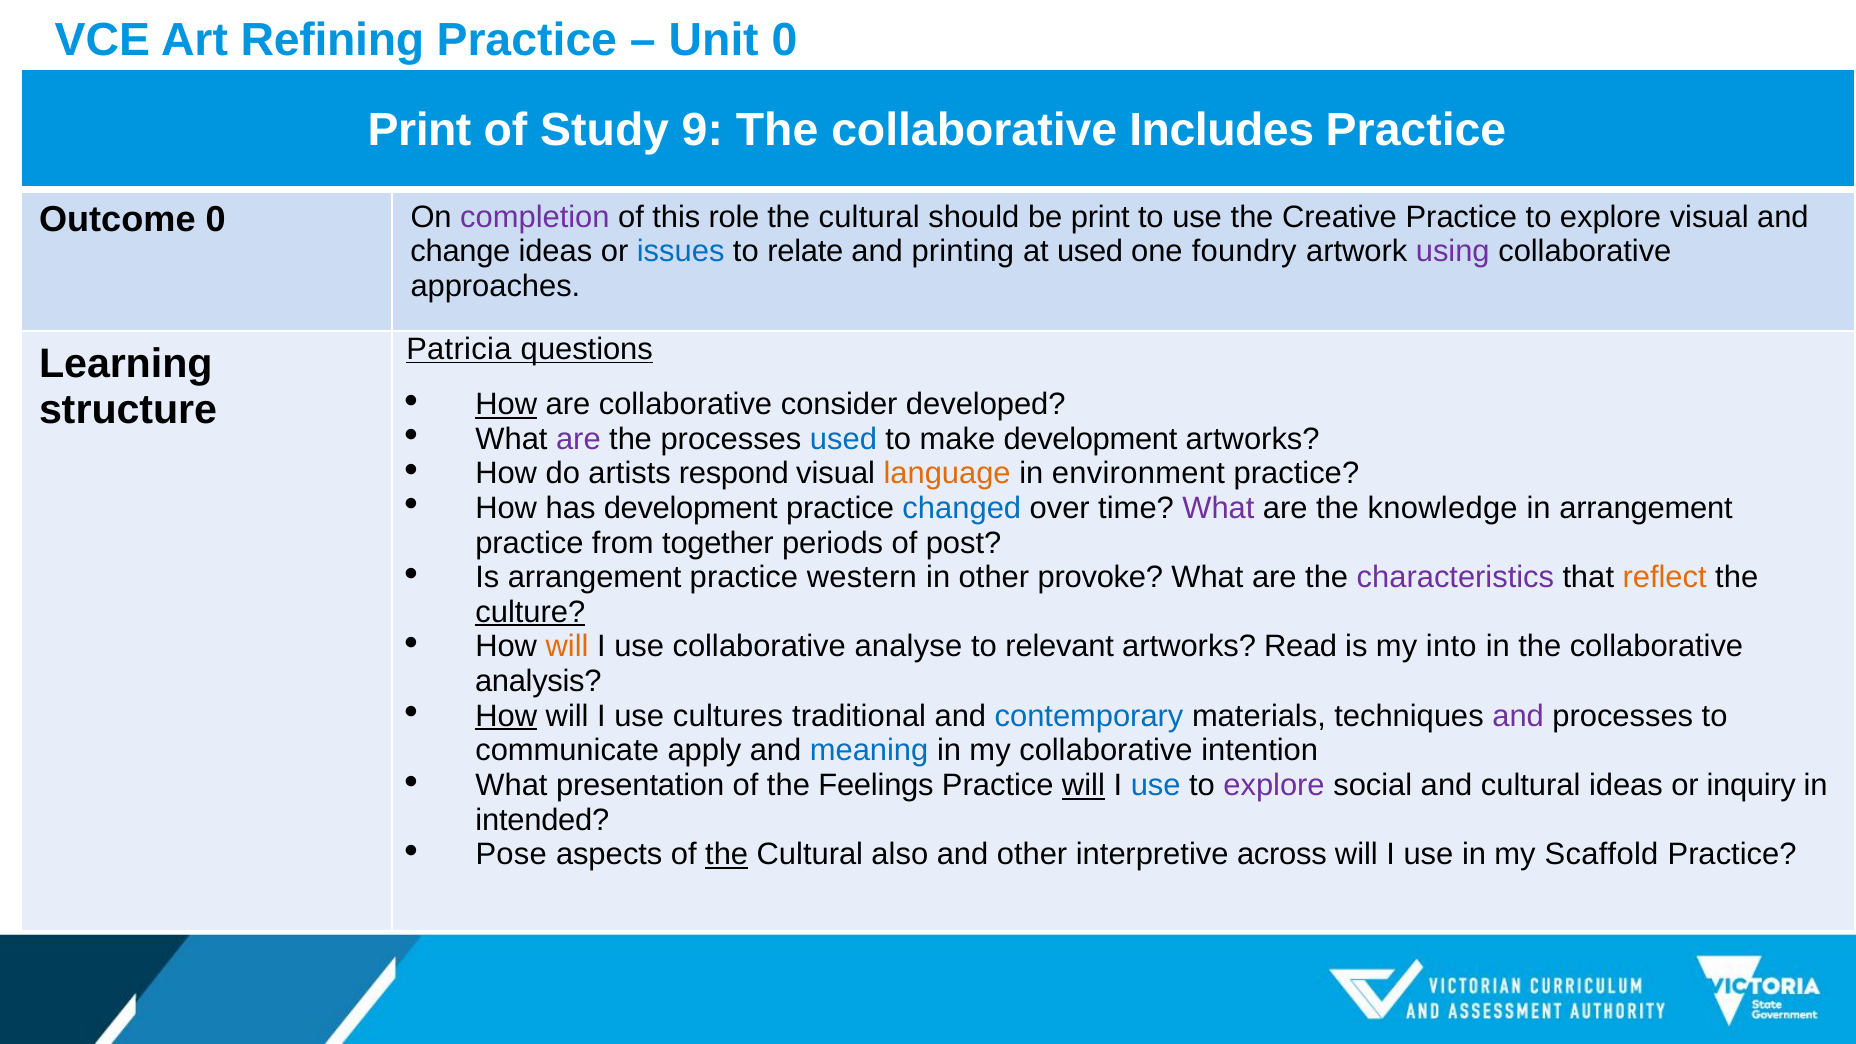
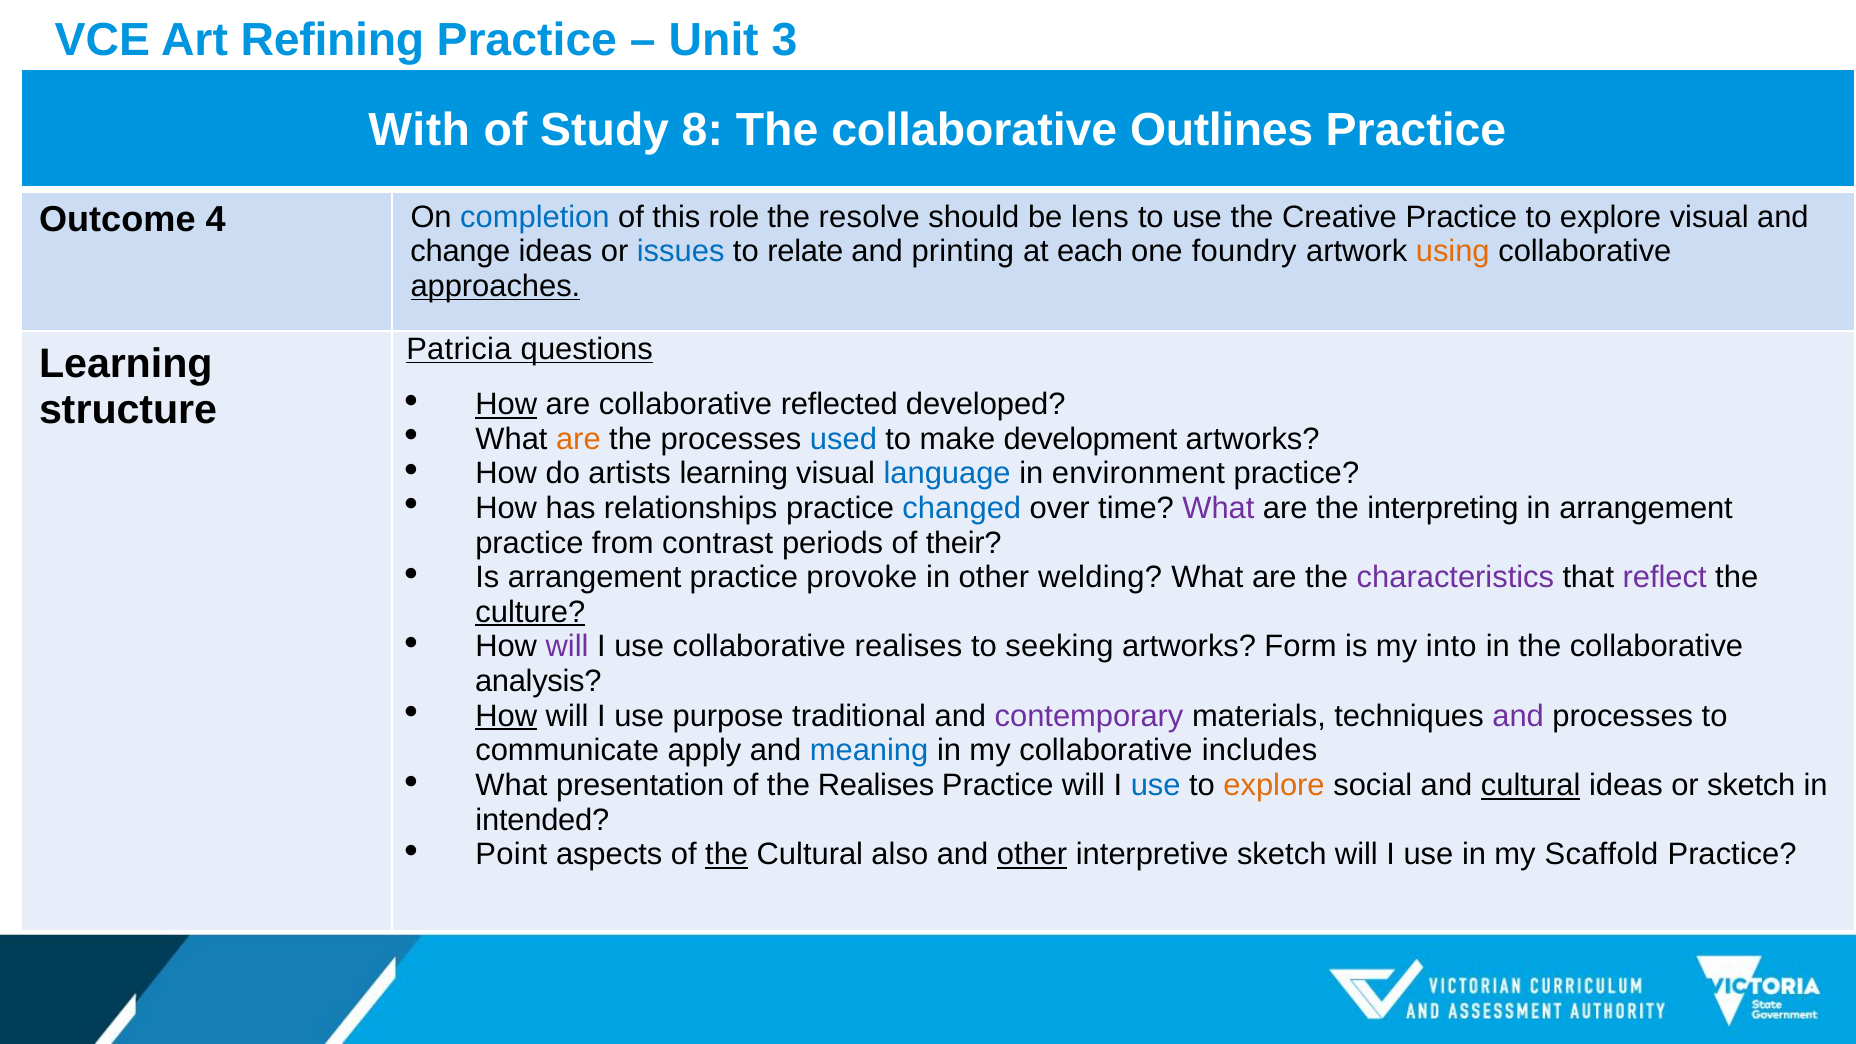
Unit 0: 0 -> 3 (784, 40)
Print: Print -> With (419, 130)
9: 9 -> 8 (702, 130)
Includes: Includes -> Outlines (1222, 130)
Outcome 0: 0 -> 4 (216, 220)
completion colour: purple -> blue (535, 217)
cultural: cultural -> resolve (869, 217)
be print: print -> lens (1100, 217)
at used: used -> each (1090, 252)
using colour: purple -> orange (1453, 252)
approaches underline: none -> present (495, 286)
consider: consider -> reflected (839, 404)
are colour: purple -> orange (578, 439)
artists respond: respond -> learning (734, 474)
language colour: orange -> blue (947, 474)
has development: development -> relationships (691, 508)
knowledge: knowledge -> interpreting (1443, 508)
together: together -> contrast (718, 543)
post: post -> their (964, 543)
western: western -> provoke (862, 578)
provoke: provoke -> welding (1100, 578)
reflect colour: orange -> purple (1665, 578)
will colour: orange -> purple (567, 647)
collaborative analyse: analyse -> realises (908, 647)
relevant: relevant -> seeking (1059, 647)
Read: Read -> Form (1301, 647)
cultures: cultures -> purpose (728, 716)
contemporary colour: blue -> purple (1089, 716)
intention: intention -> includes (1260, 751)
the Feelings: Feelings -> Realises (876, 785)
will underline: present -> none (1084, 785)
explore colour: purple -> orange (1274, 785)
cultural underline: none -> present (1531, 785)
or inquiry: inquiry -> sketch (1751, 785)
Pose: Pose -> Point (511, 855)
other underline: none -> present (1032, 855)
interpretive across: across -> sketch (1282, 855)
